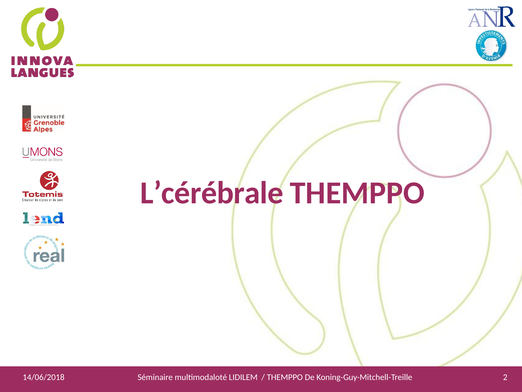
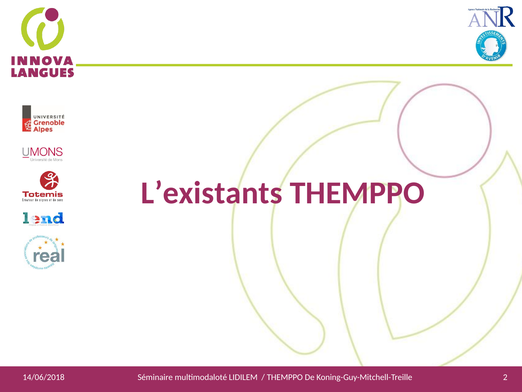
L’cérébrale: L’cérébrale -> L’existants (212, 193)
